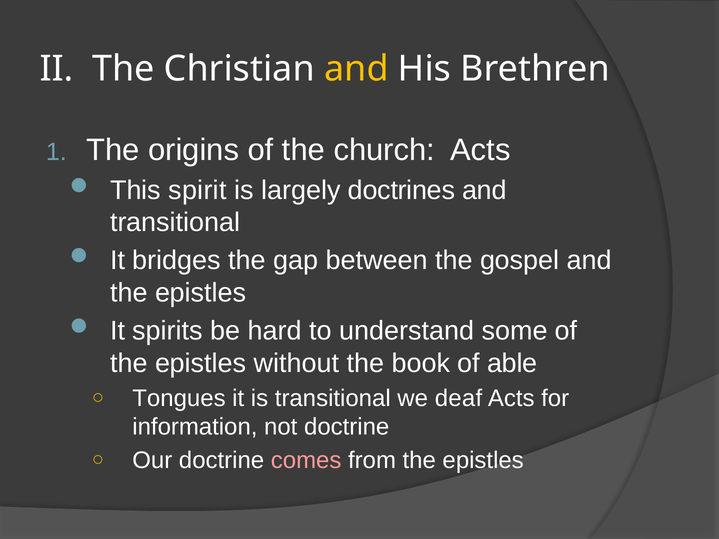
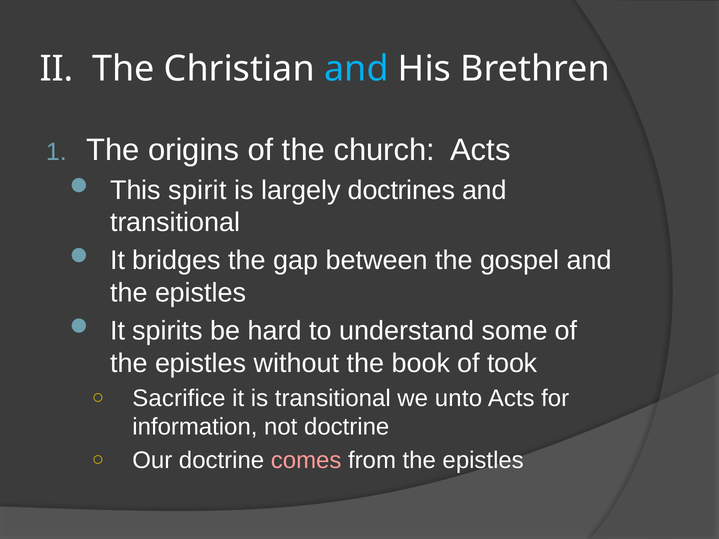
and colour: yellow -> light blue (356, 69)
able: able -> took (512, 363)
Tongues: Tongues -> Sacrifice (179, 398)
deaf: deaf -> unto (458, 398)
